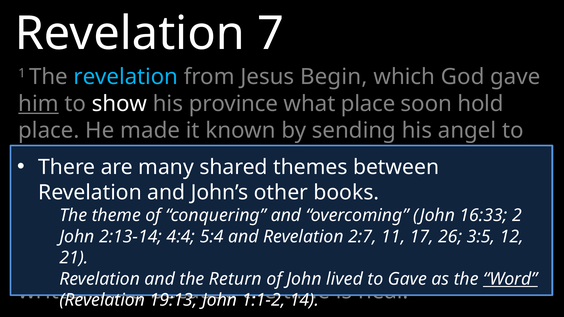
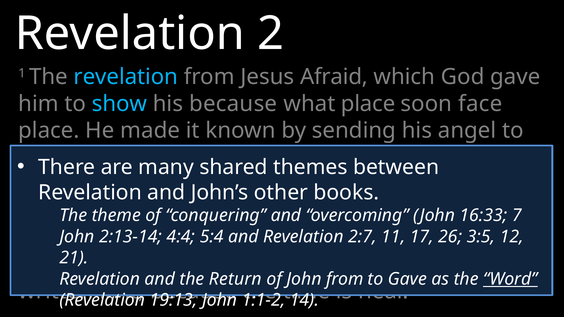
Revelation 7: 7 -> 2 (271, 34)
Begin: Begin -> Afraid (334, 77)
him underline: present -> none (38, 104)
show colour: white -> light blue (119, 104)
his province: province -> because (233, 104)
hold: hold -> face (480, 104)
2: 2 -> 7 (517, 216)
lived: lived -> from (345, 279)
